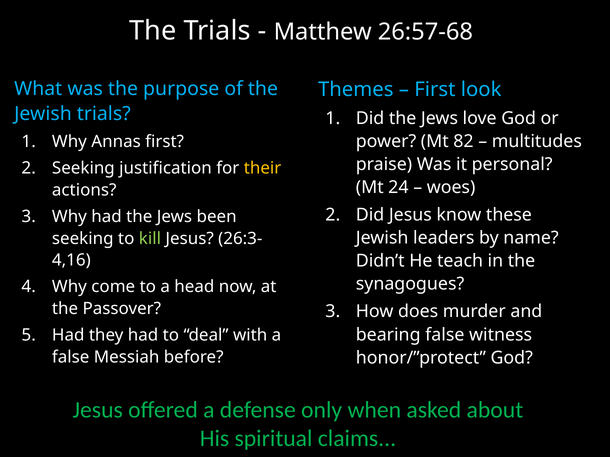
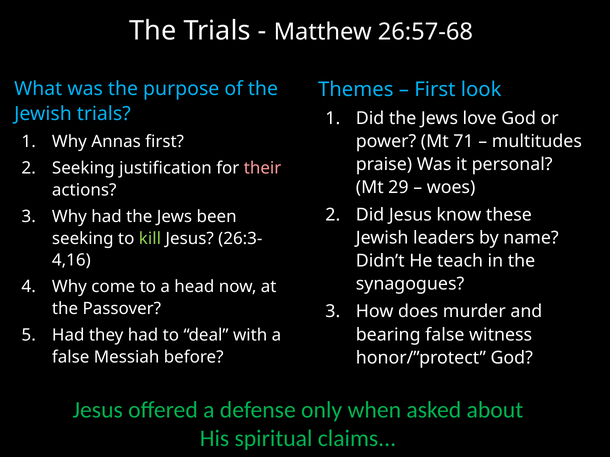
82: 82 -> 71 (463, 141)
their colour: yellow -> pink (263, 168)
24: 24 -> 29 (398, 188)
